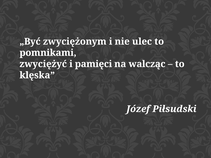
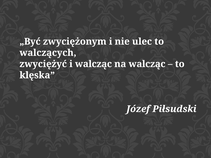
pomnikami: pomnikami -> walczących (48, 53)
i pamięci: pamięci -> walcząc (93, 64)
